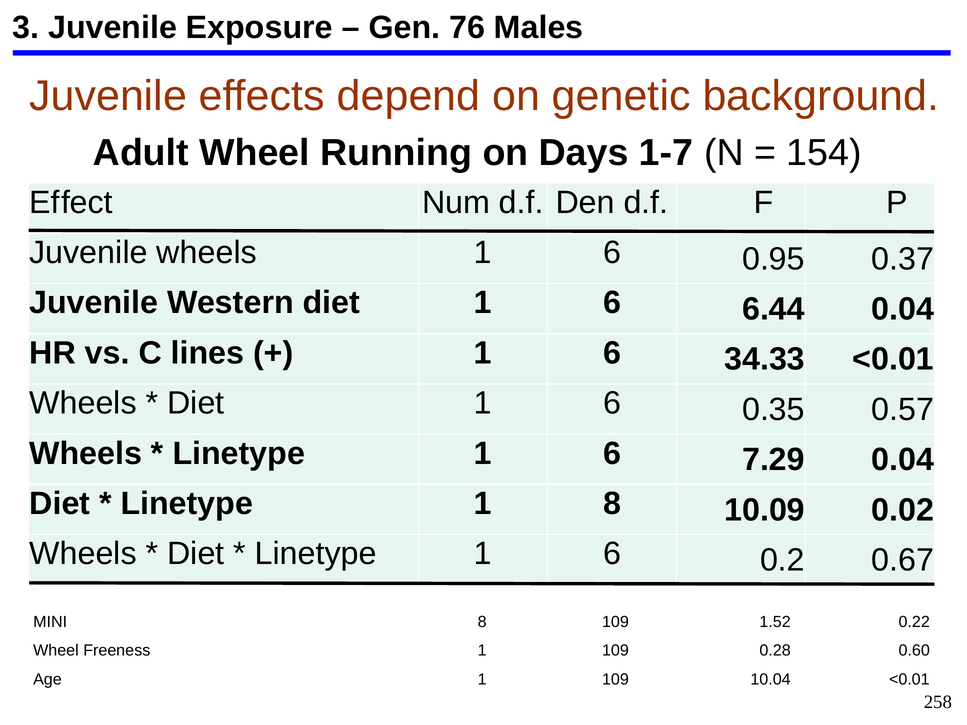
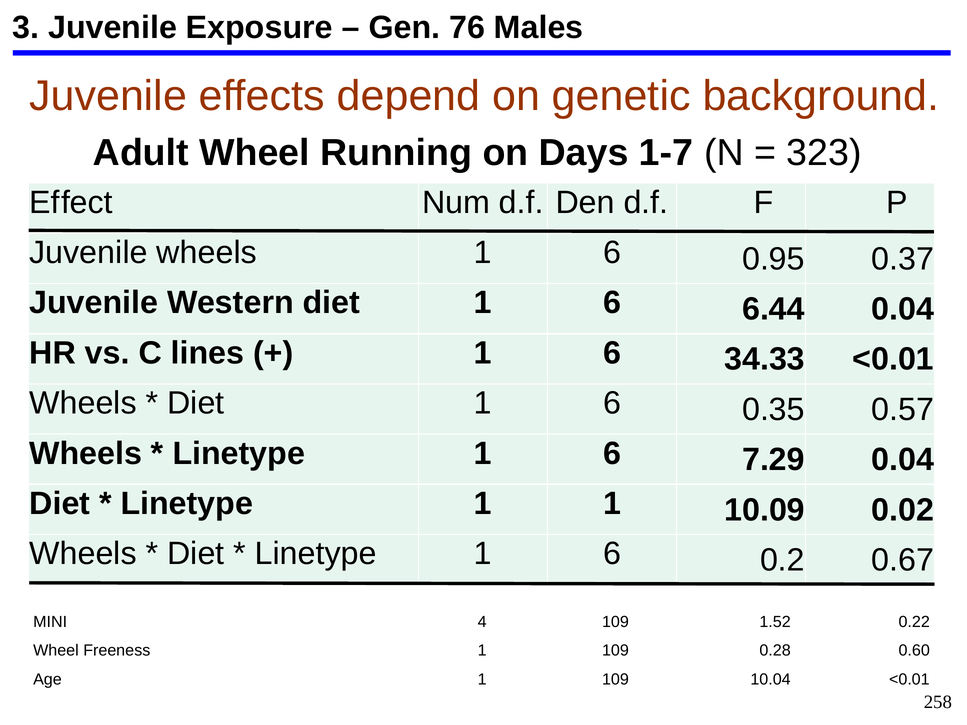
154: 154 -> 323 (824, 153)
1 8: 8 -> 1 (612, 504)
MINI 8: 8 -> 4 (482, 622)
